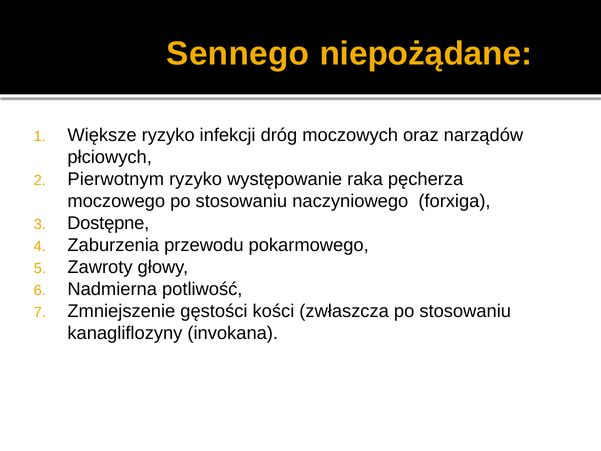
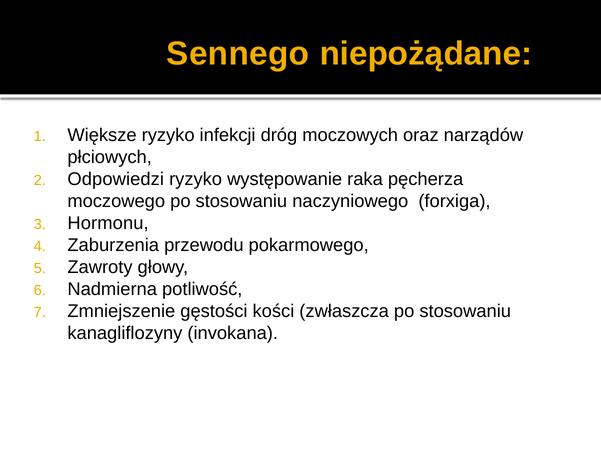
Pierwotnym: Pierwotnym -> Odpowiedzi (116, 179)
Dostępne: Dostępne -> Hormonu (108, 223)
